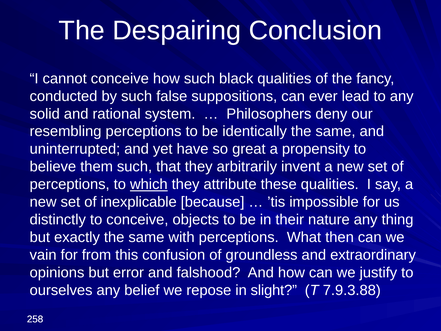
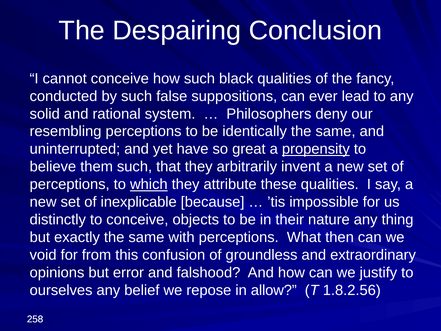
propensity underline: none -> present (316, 149)
vain: vain -> void (43, 255)
slight: slight -> allow (274, 290)
7.9.3.88: 7.9.3.88 -> 1.8.2.56 (352, 290)
